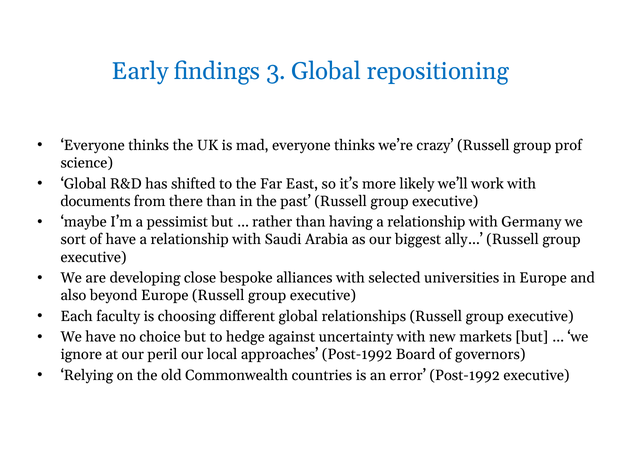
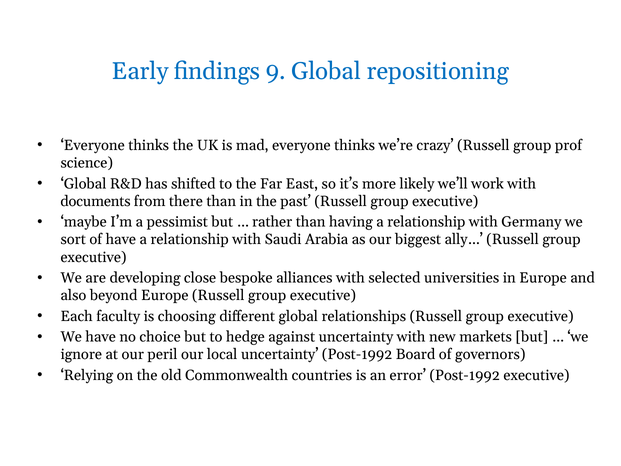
3: 3 -> 9 (276, 71)
local approaches: approaches -> uncertainty (280, 354)
